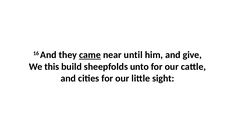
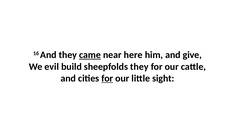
until: until -> here (133, 55)
this: this -> evil (52, 67)
sheepfolds unto: unto -> they (139, 67)
for underline: none -> present (107, 79)
